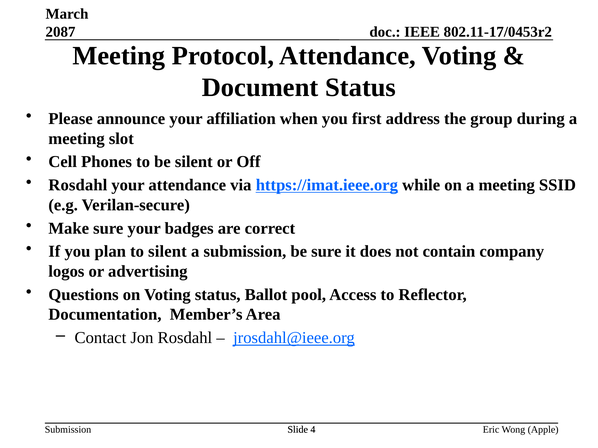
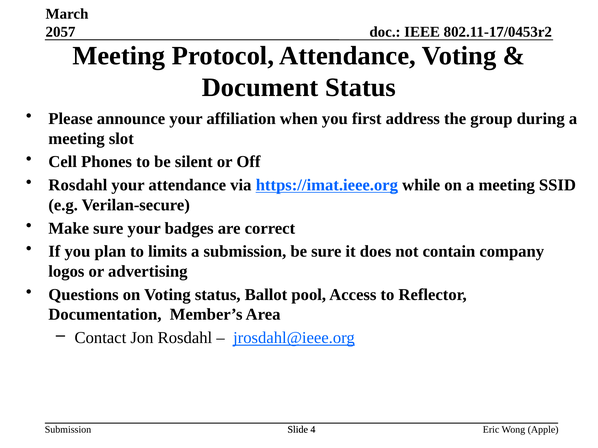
2087: 2087 -> 2057 (61, 32)
to silent: silent -> limits (168, 252)
